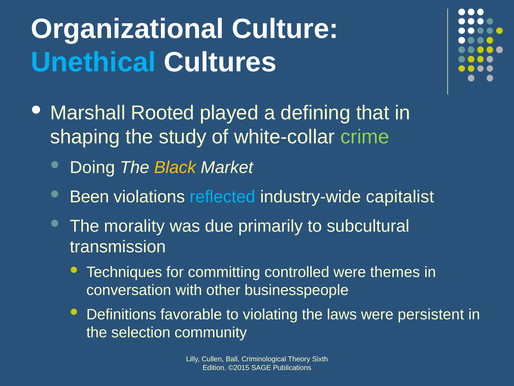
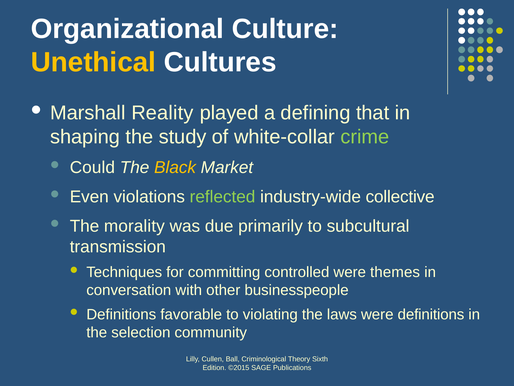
Unethical colour: light blue -> yellow (93, 62)
Rooted: Rooted -> Reality (162, 113)
Doing: Doing -> Could (92, 167)
Been: Been -> Even (89, 197)
reflected colour: light blue -> light green (222, 197)
capitalist: capitalist -> collective (400, 197)
were persistent: persistent -> definitions (431, 314)
